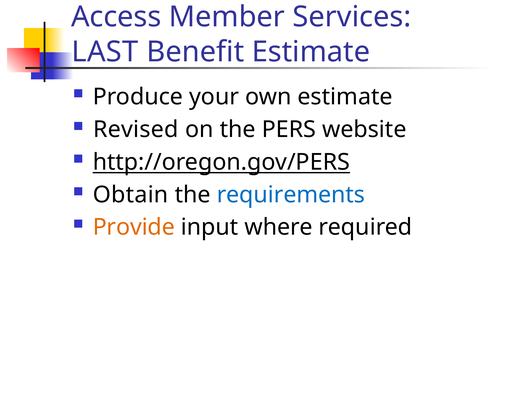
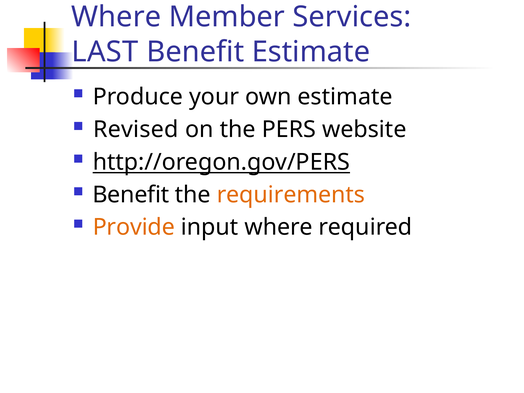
Access: Access -> Where (116, 17)
Obtain: Obtain -> Benefit (131, 195)
requirements colour: blue -> orange (291, 195)
